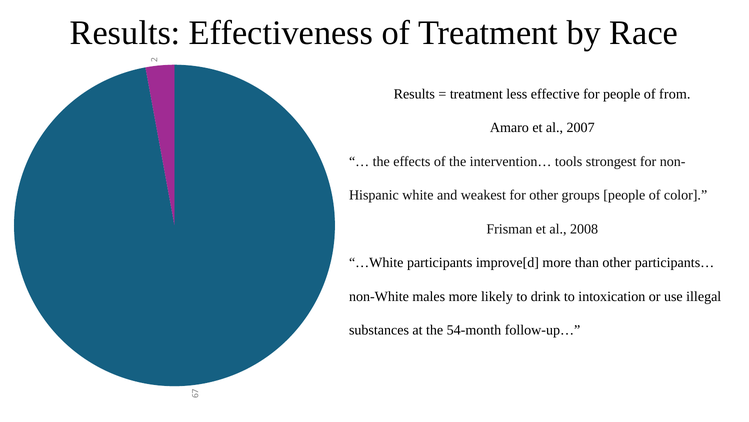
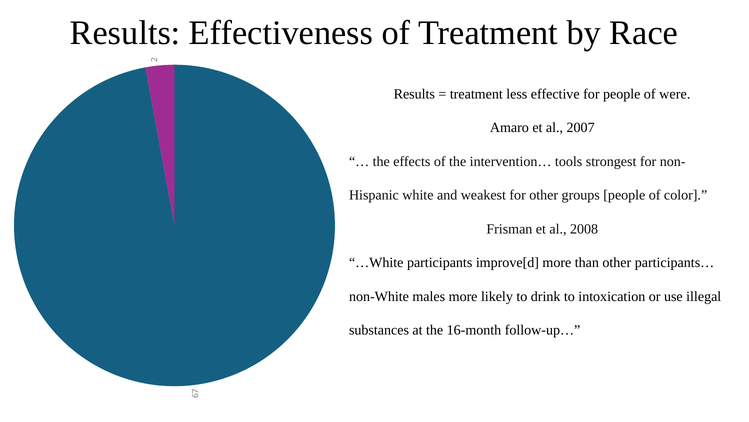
from: from -> were (675, 94)
54-month: 54-month -> 16-month (474, 330)
